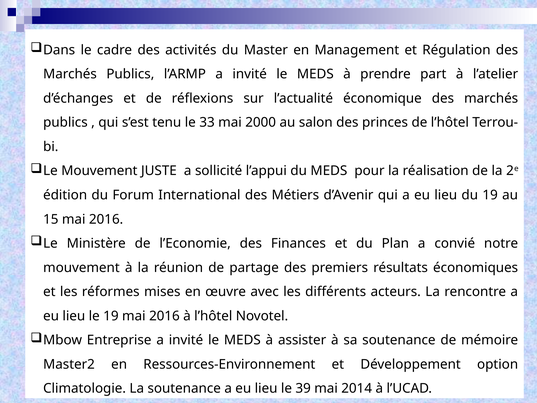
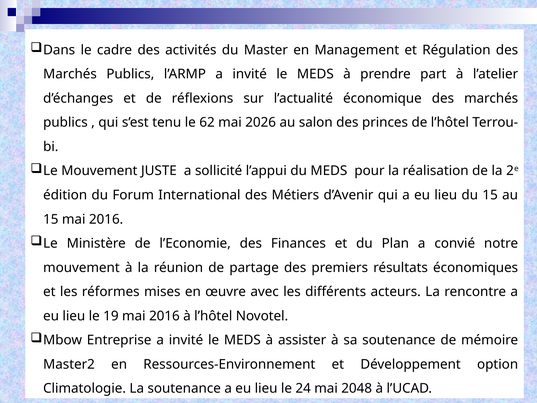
33: 33 -> 62 (207, 122)
2000: 2000 -> 2026 (261, 122)
du 19: 19 -> 15 (490, 195)
39: 39 -> 24 (303, 388)
2014: 2014 -> 2048 (357, 388)
